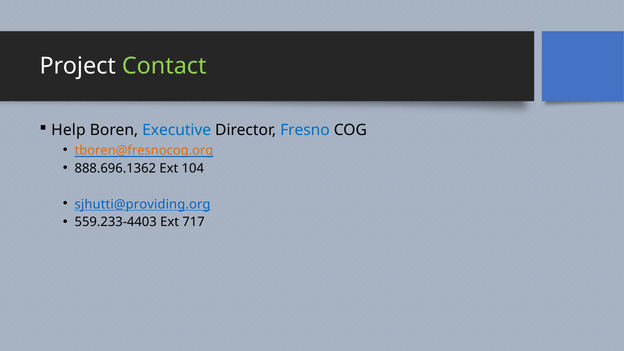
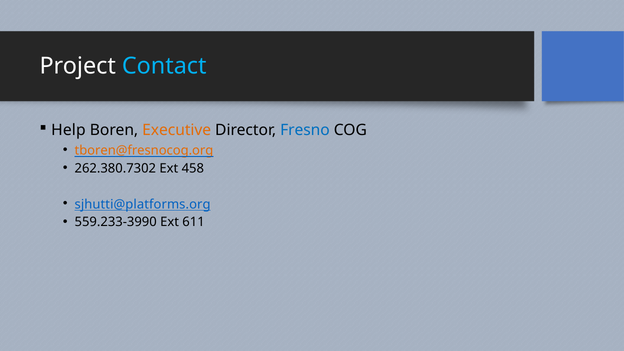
Contact colour: light green -> light blue (164, 66)
Executive colour: blue -> orange (177, 130)
888.696.1362: 888.696.1362 -> 262.380.7302 (115, 168)
104: 104 -> 458 (193, 168)
sjhutti@providing.org: sjhutti@providing.org -> sjhutti@platforms.org (143, 204)
559.233-4403: 559.233-4403 -> 559.233-3990 (116, 222)
717: 717 -> 611 (194, 222)
